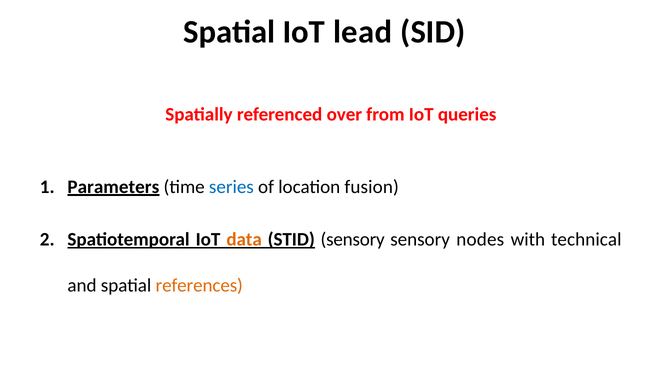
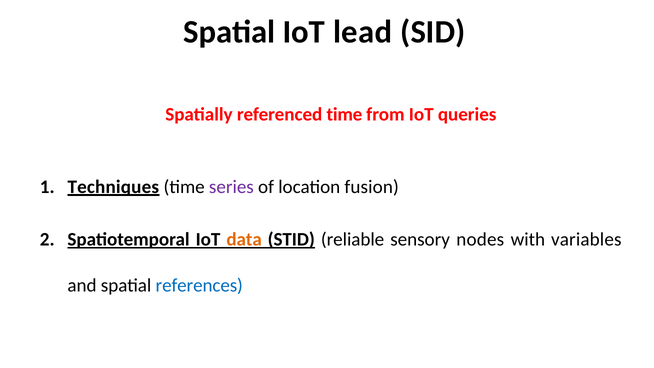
referenced over: over -> time (344, 114)
Parameters: Parameters -> Techniques (113, 187)
series colour: blue -> purple (231, 187)
STID sensory: sensory -> reliable (353, 239)
technical: technical -> variables (586, 239)
references colour: orange -> blue (199, 285)
